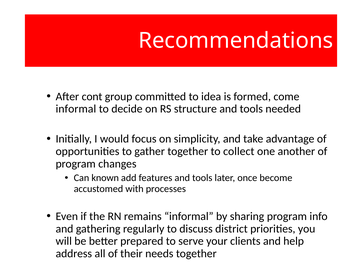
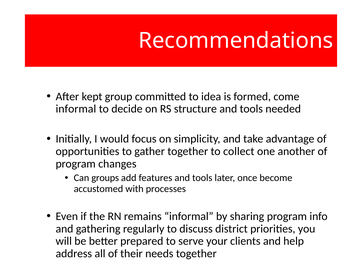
cont: cont -> kept (92, 97)
known: known -> groups (105, 178)
